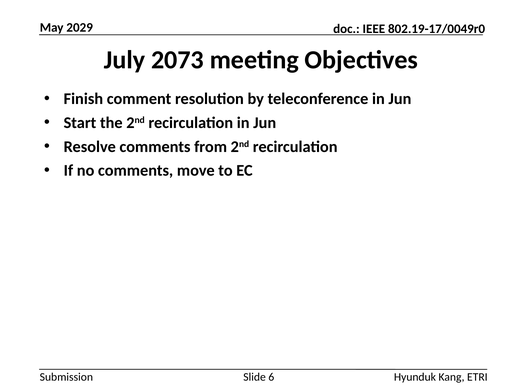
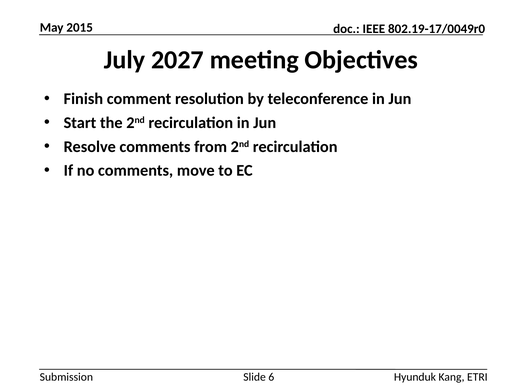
2029: 2029 -> 2015 (80, 28)
2073: 2073 -> 2027 (177, 60)
